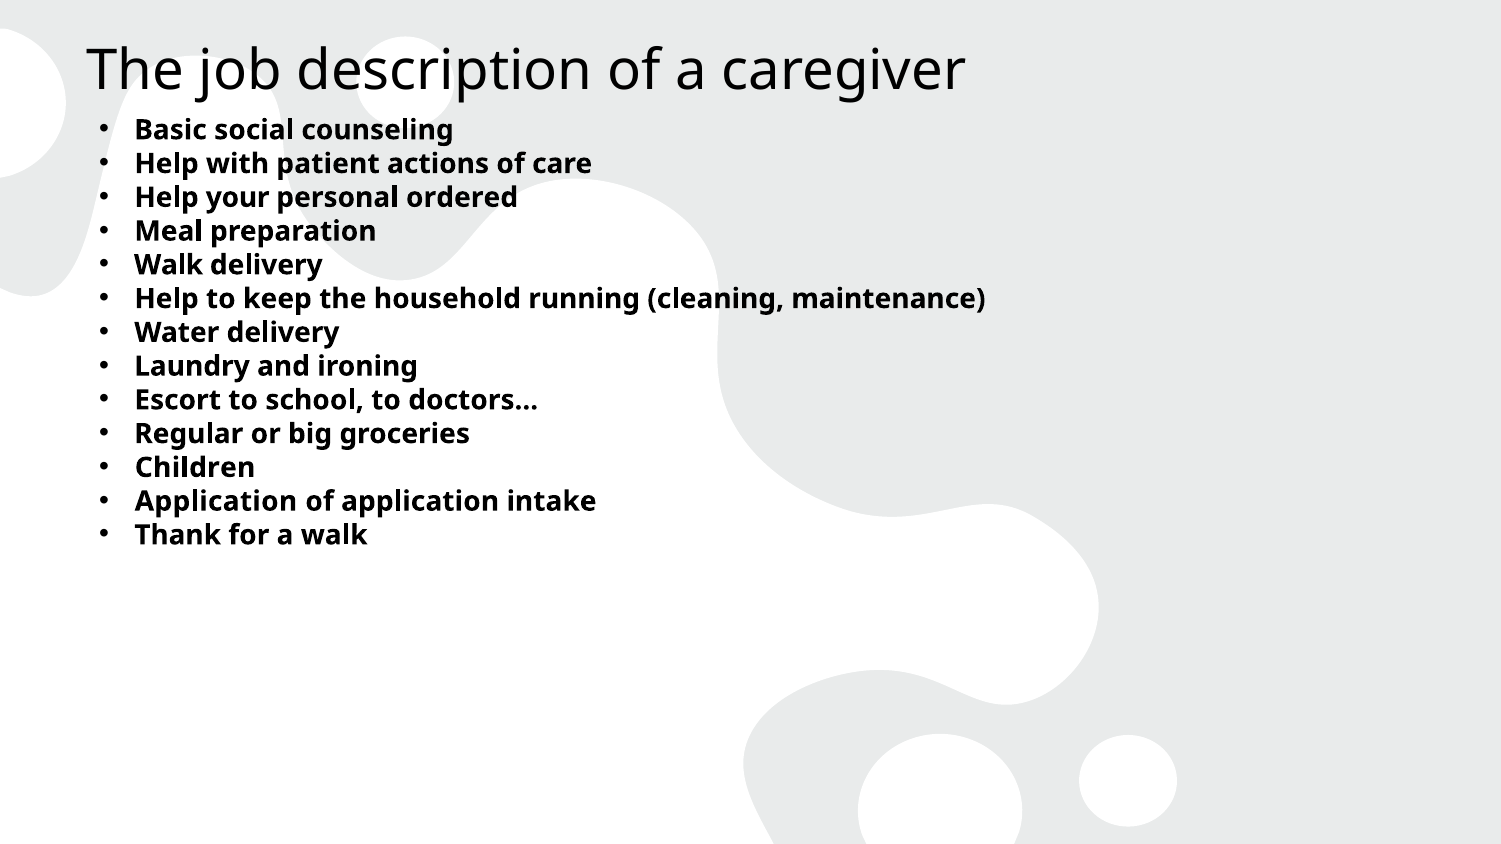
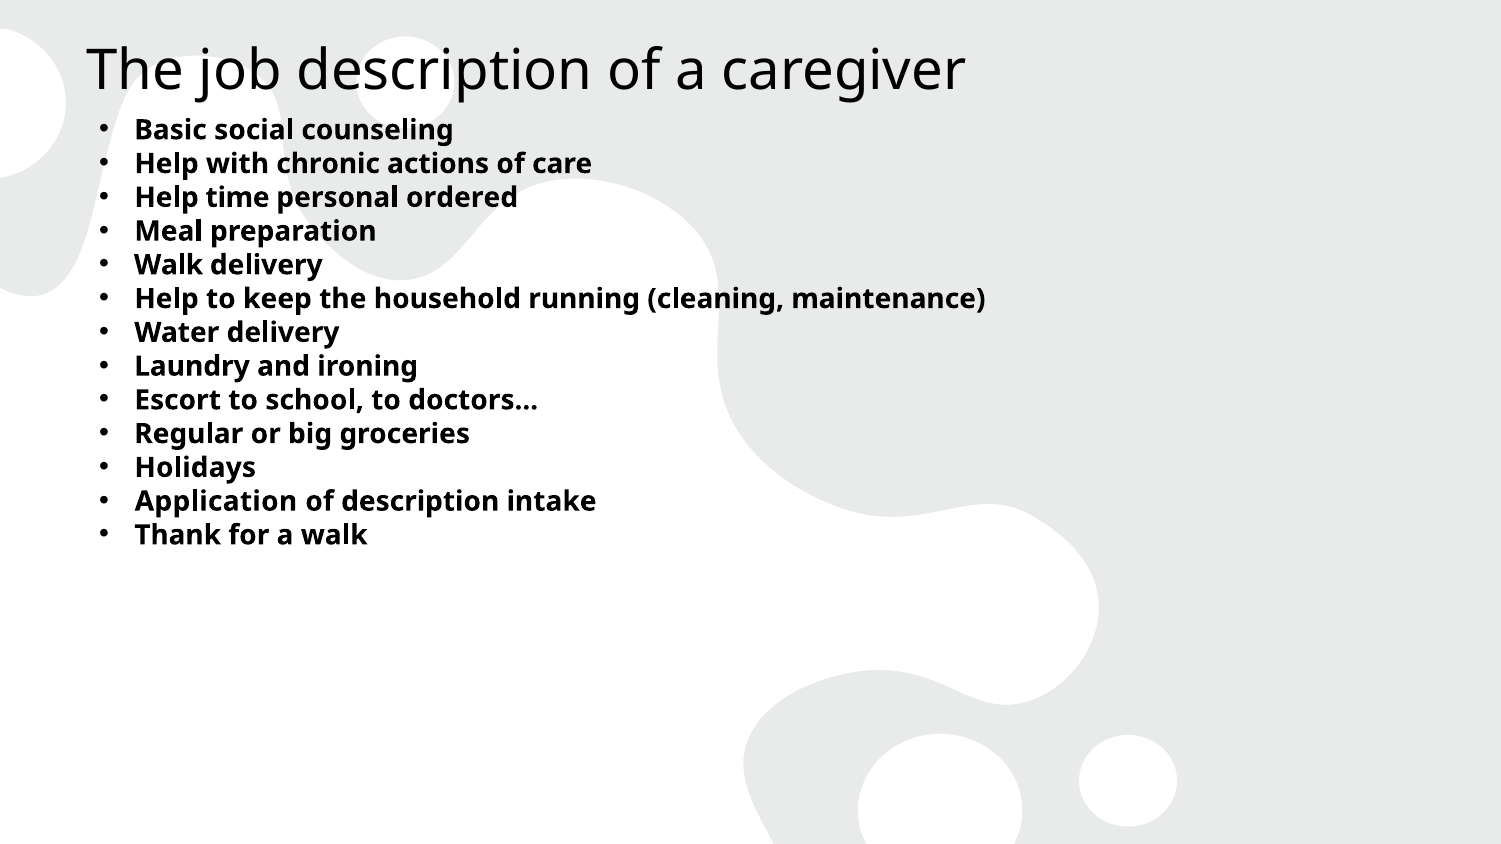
patient: patient -> chronic (328, 164)
your: your -> time (238, 198)
Children: Children -> Holidays (195, 468)
of application: application -> description (420, 502)
